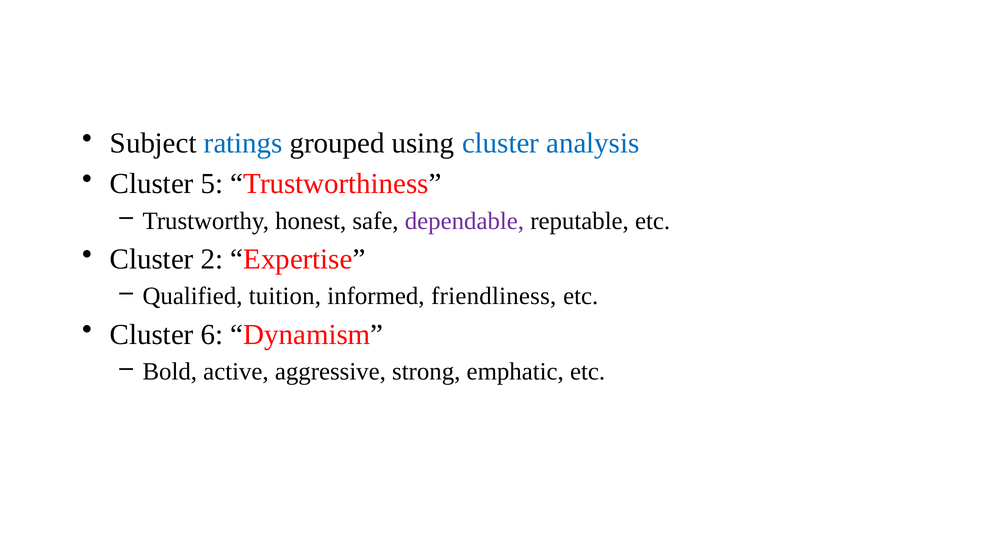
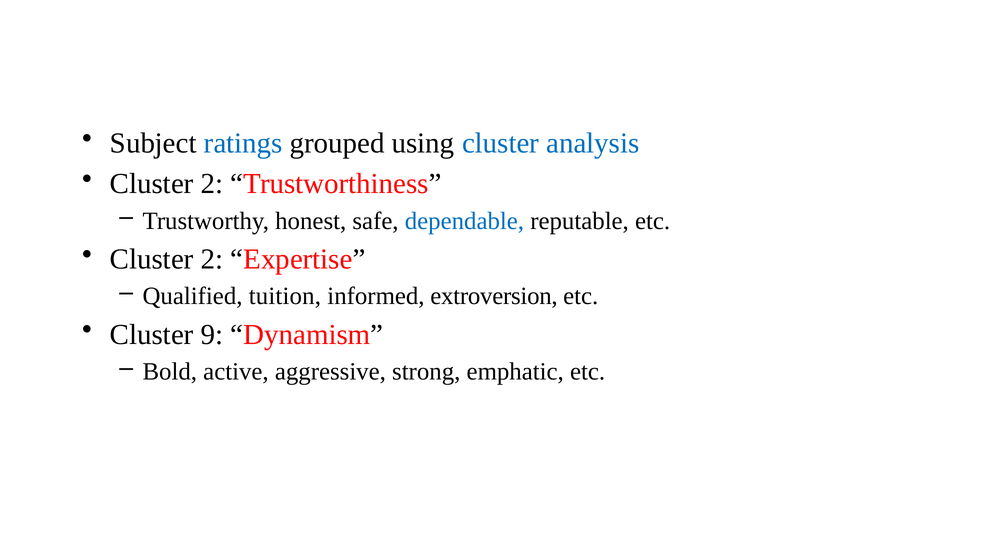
5: 5 -> 2 (212, 184)
dependable colour: purple -> blue (464, 221)
friendliness: friendliness -> extroversion (494, 296)
6: 6 -> 9 (212, 335)
